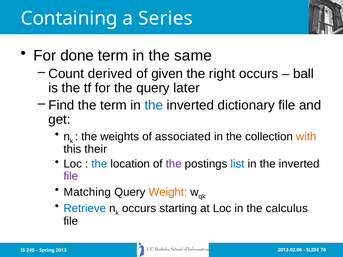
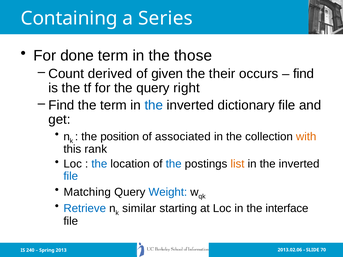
same: same -> those (193, 56)
right: right -> their (222, 74)
ball: ball -> find (304, 74)
later: later -> right (187, 88)
weights: weights -> position (120, 137)
their: their -> rank (96, 149)
the colour: purple -> blue (174, 164)
list colour: blue -> orange (237, 164)
file colour: purple -> blue (71, 176)
Weight colour: orange -> blue (168, 192)
occurs: occurs -> similar (139, 209)
calculus: calculus -> interface (287, 209)
